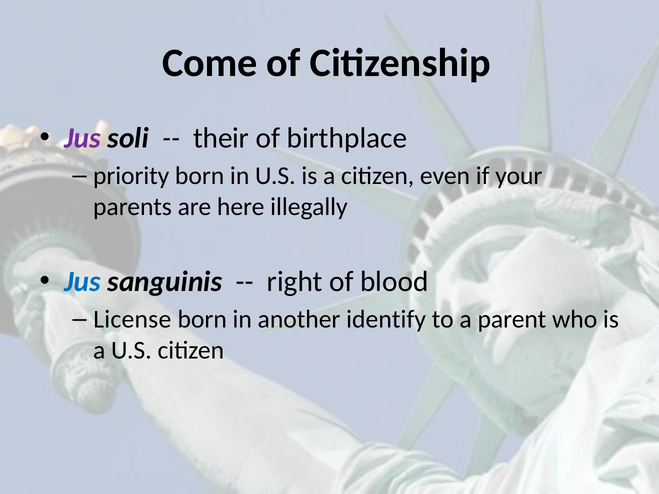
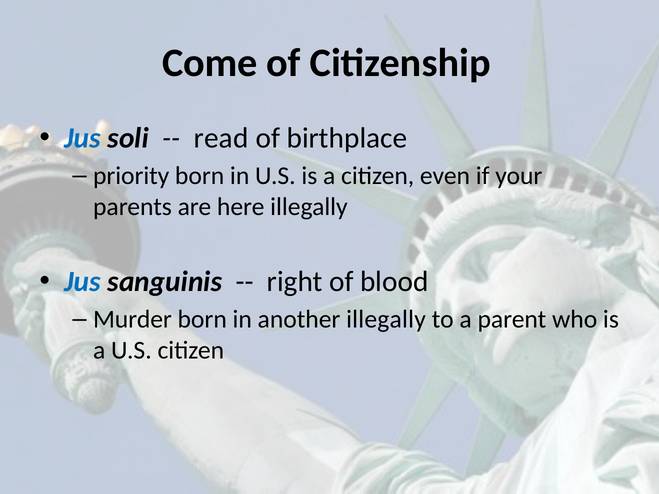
Jus colour: purple -> blue (83, 138)
their: their -> read (221, 138)
License: License -> Murder (132, 320)
another identify: identify -> illegally (386, 320)
